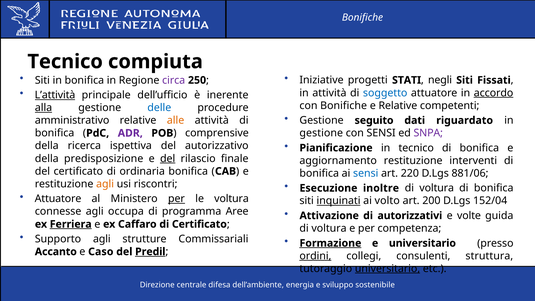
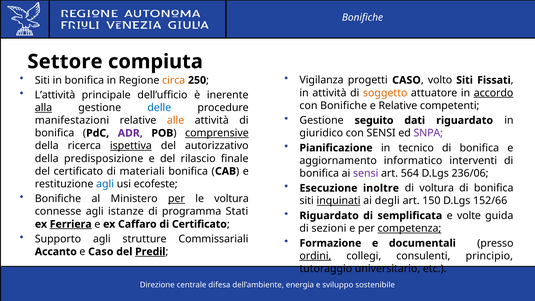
Tecnico: Tecnico -> Settore (65, 62)
Iniziative: Iniziative -> Vigilanza (322, 80)
progetti STATI: STATI -> CASO (406, 80)
negli: negli -> volto (440, 80)
circa colour: purple -> orange (174, 80)
L’attività underline: present -> none (55, 95)
soggetto colour: blue -> orange (385, 93)
amministrativo: amministrativo -> manifestazioni (72, 120)
gestione: gestione -> giuridico (321, 133)
comprensive underline: none -> present (217, 133)
ispettiva underline: none -> present (131, 146)
del underline: present -> none (168, 159)
aggiornamento restituzione: restituzione -> informatico (413, 161)
ordinaria: ordinaria -> materiali (142, 171)
sensi colour: blue -> purple (366, 173)
220: 220 -> 564 (410, 173)
881/06: 881/06 -> 236/06 (470, 173)
agli colour: orange -> blue (105, 184)
riscontri: riscontri -> ecofeste (156, 184)
Attuatore: Attuatore -> Bonifiche (58, 199)
volto: volto -> degli (387, 201)
200: 200 -> 150 (431, 201)
152/04: 152/04 -> 152/66 (490, 201)
occupa: occupa -> istanze (126, 211)
Aree: Aree -> Stati (237, 211)
Attivazione: Attivazione -> Riguardato (329, 216)
autorizzativi: autorizzativi -> semplificata (410, 216)
voltura: voltura -> sezioni (329, 228)
competenza underline: none -> present (409, 228)
Formazione underline: present -> none (330, 243)
e universitario: universitario -> documentali (422, 243)
struttura: struttura -> principio (489, 256)
universitario underline: present -> none (388, 269)
